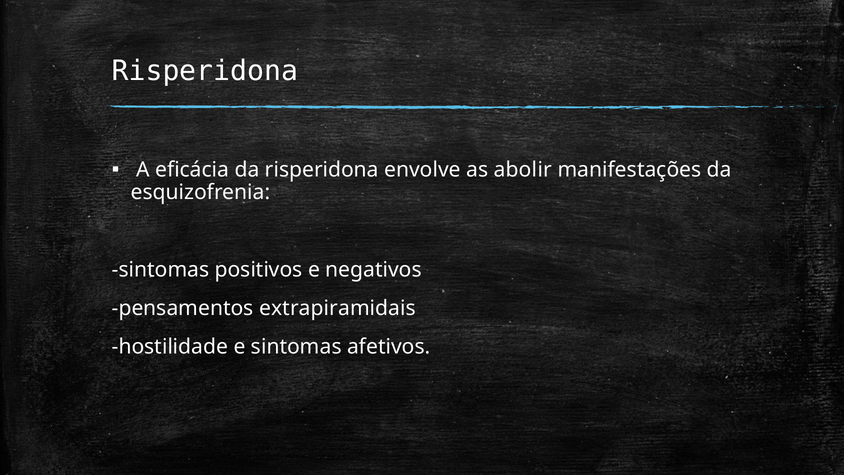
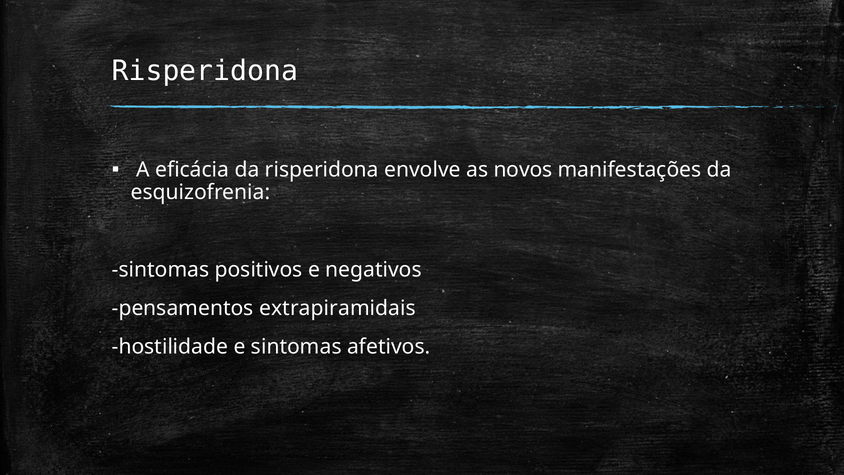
abolir: abolir -> novos (523, 170)
